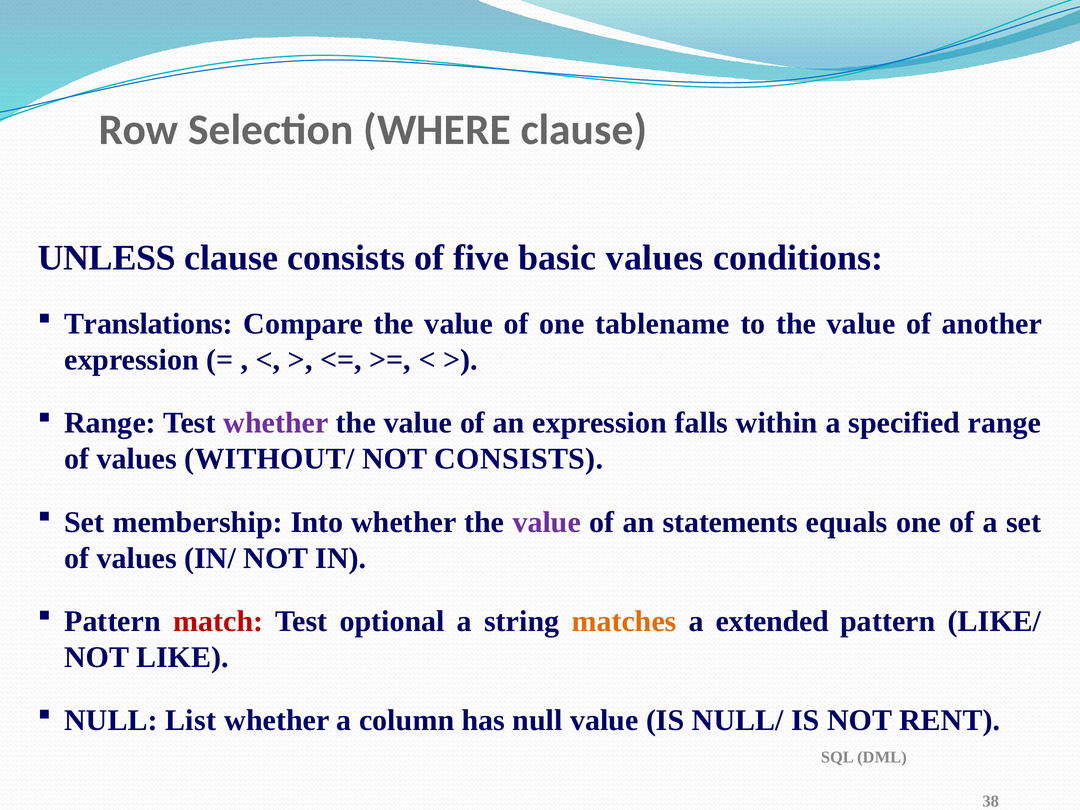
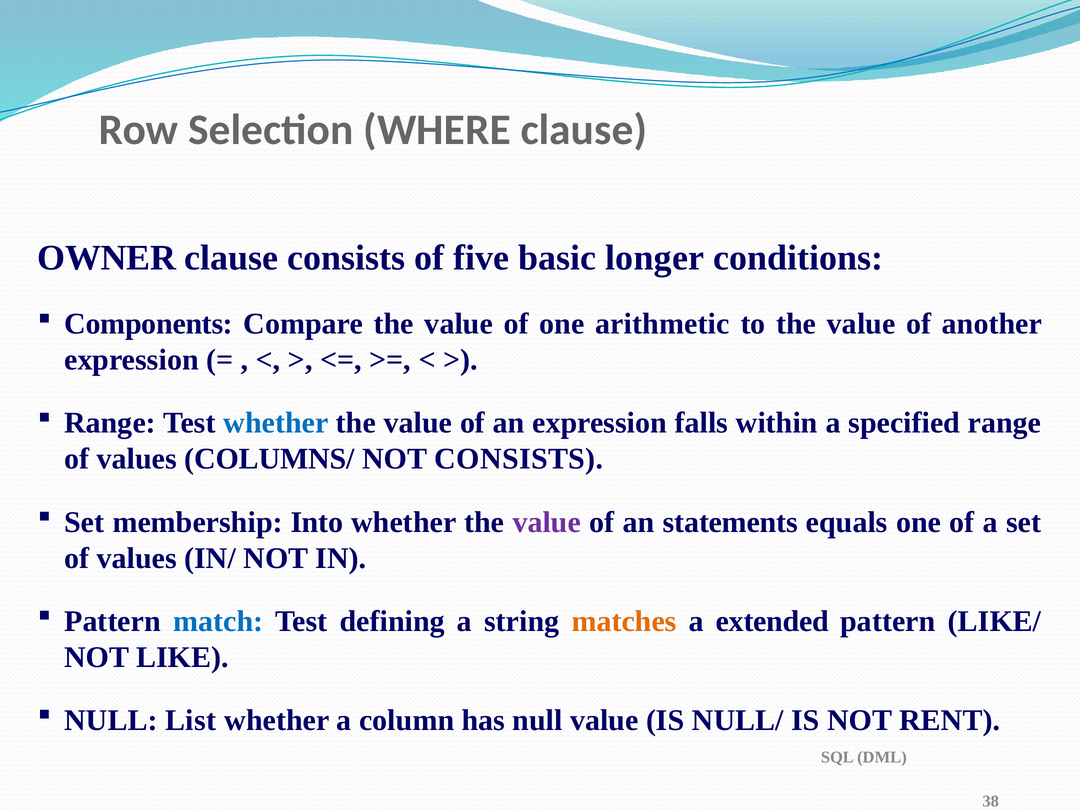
UNLESS: UNLESS -> OWNER (107, 258)
basic values: values -> longer (655, 258)
Translations: Translations -> Components (149, 324)
tablename: tablename -> arithmetic (662, 324)
whether colour: purple -> blue (276, 423)
WITHOUT/: WITHOUT/ -> COLUMNS/ (270, 459)
match colour: red -> blue (218, 621)
optional: optional -> defining (392, 621)
